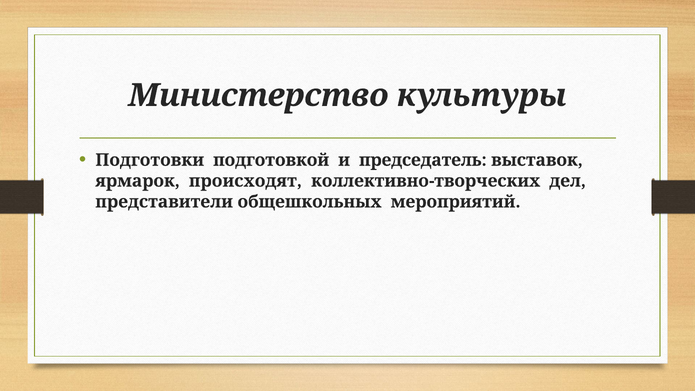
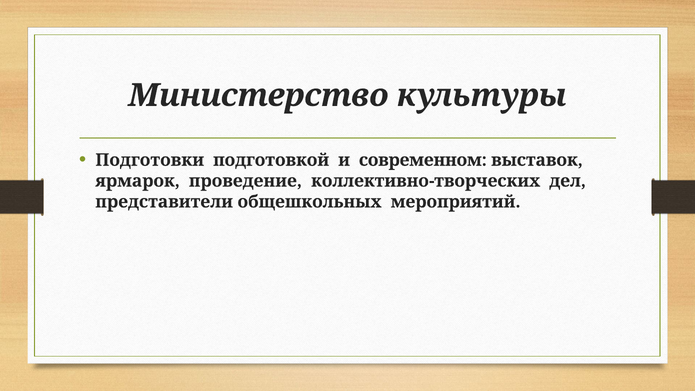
председатель: председатель -> современном (423, 160)
происходят: происходят -> проведение (245, 181)
